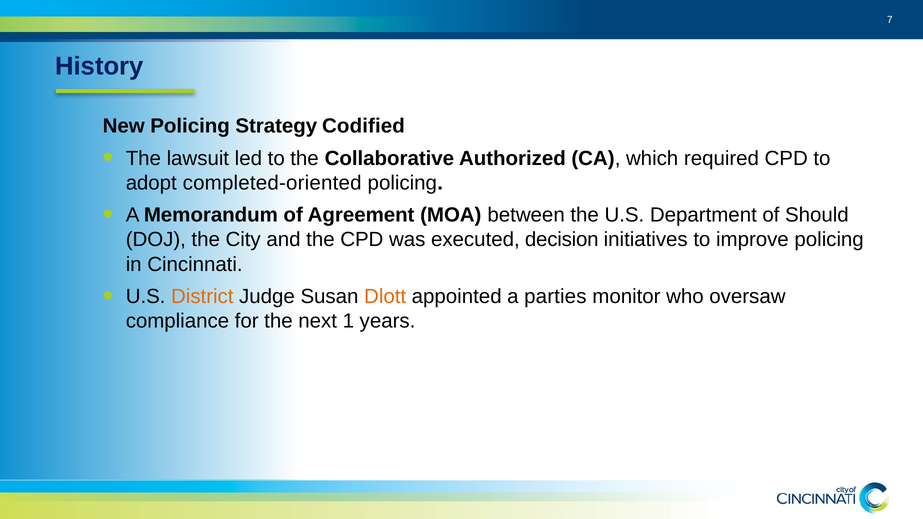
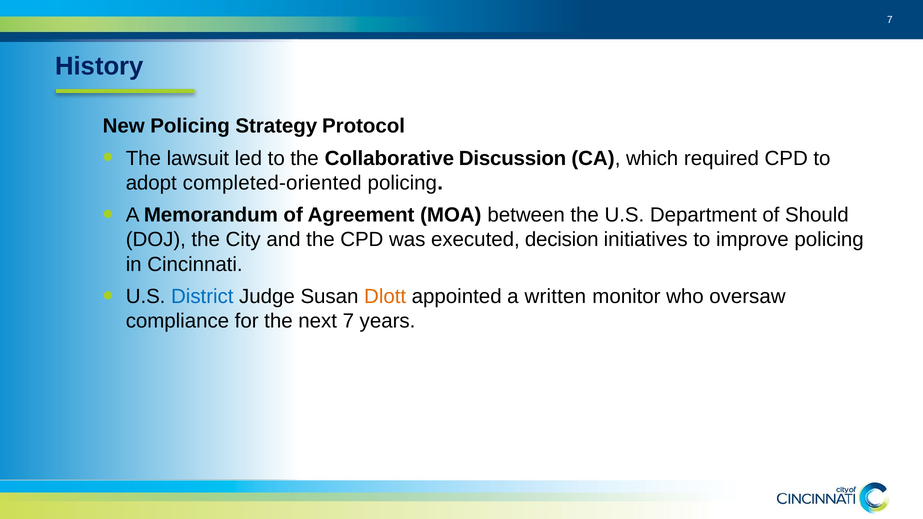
Codified: Codified -> Protocol (364, 126)
Authorized: Authorized -> Discussion (513, 158)
District colour: orange -> blue (202, 297)
parties: parties -> written (555, 297)
next 1: 1 -> 7 (348, 321)
